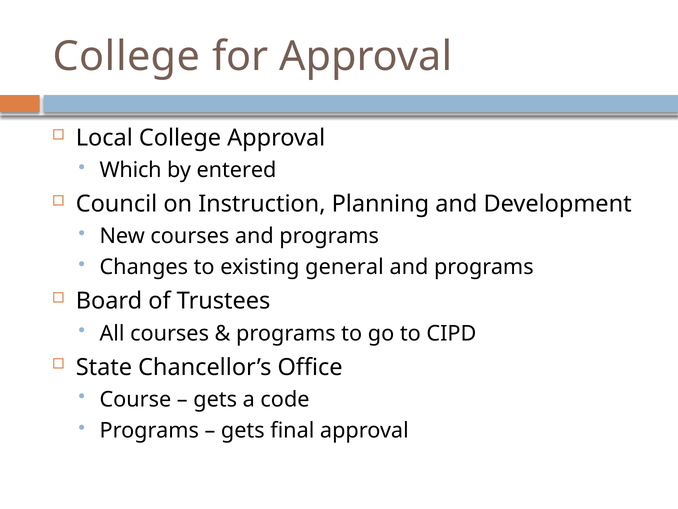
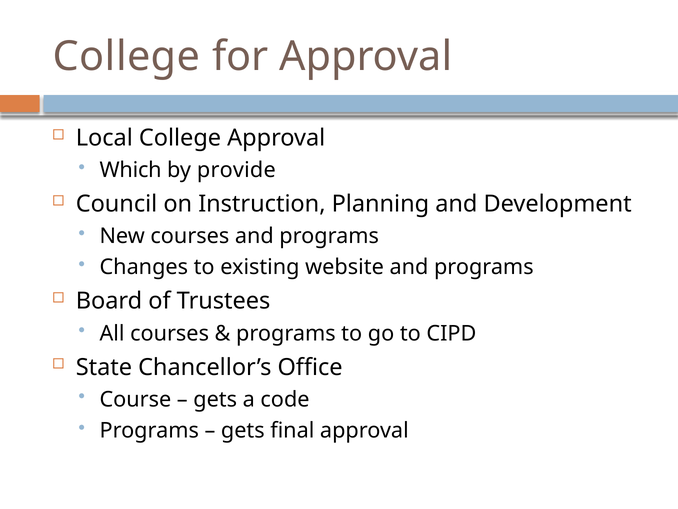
entered: entered -> provide (236, 170)
general: general -> website (345, 267)
